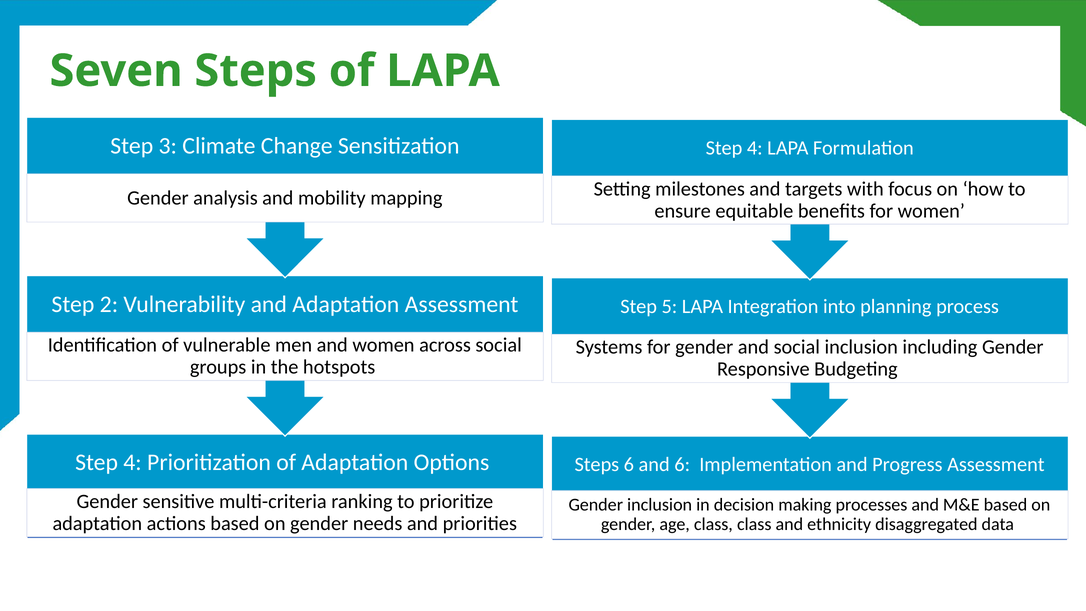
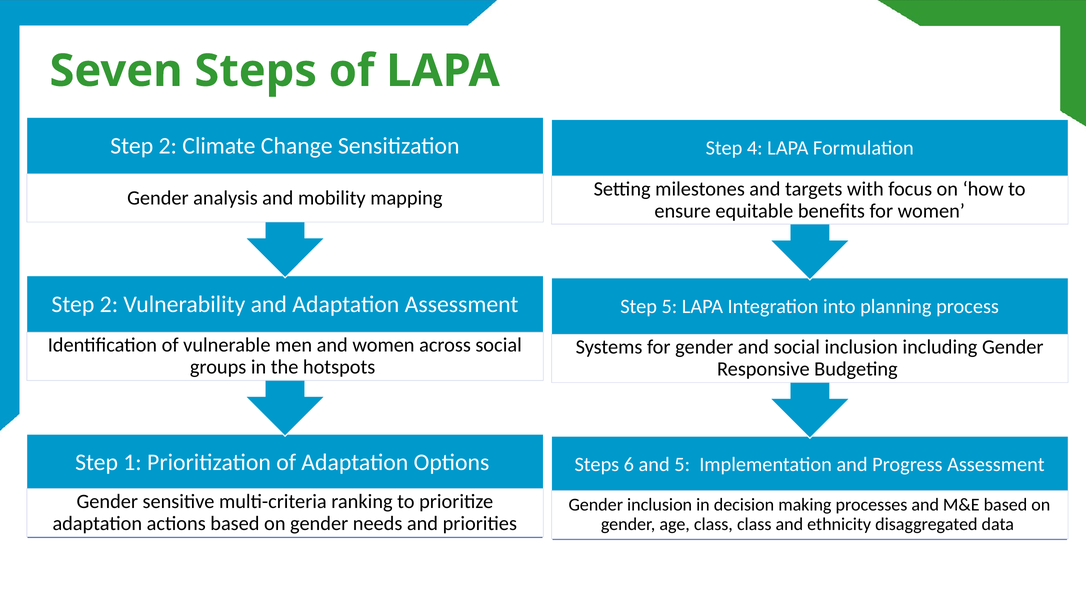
3: 3 -> 2 (168, 146)
4: 4 -> 1 (133, 462)
and 6: 6 -> 5 (682, 465)
